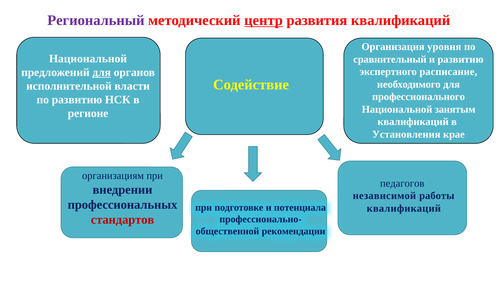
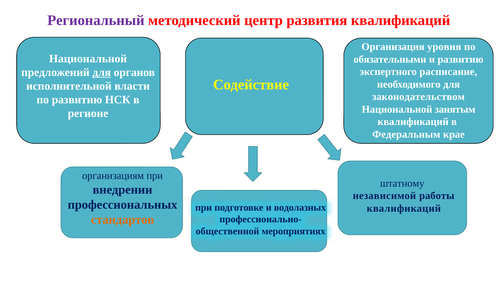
центр underline: present -> none (264, 20)
сравнительный: сравнительный -> обязательными (390, 59)
профессионального: профессионального -> законодательством (418, 97)
Установления: Установления -> Федеральным (406, 134)
педагогов: педагогов -> штатному (402, 184)
потенциала: потенциала -> водолазных (300, 208)
стандартов colour: red -> orange (123, 220)
рекомендации: рекомендации -> мероприятиях (294, 231)
